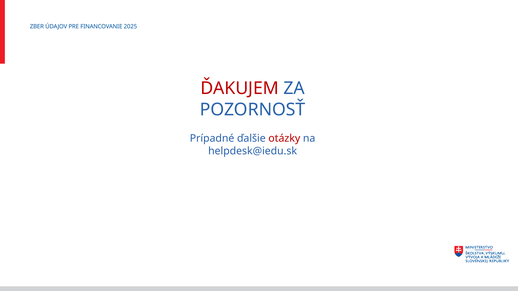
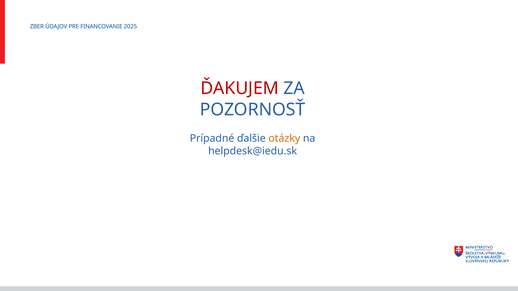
otázky colour: red -> orange (284, 139)
